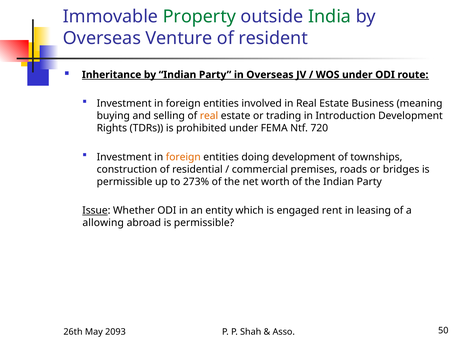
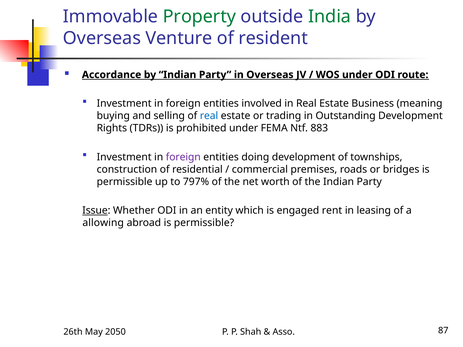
Inheritance: Inheritance -> Accordance (112, 75)
real colour: orange -> blue (209, 116)
Introduction: Introduction -> Outstanding (346, 116)
720: 720 -> 883 (319, 128)
foreign colour: orange -> purple (183, 157)
273%: 273% -> 797% (196, 182)
2093: 2093 -> 2050 (115, 332)
50: 50 -> 87 (443, 331)
